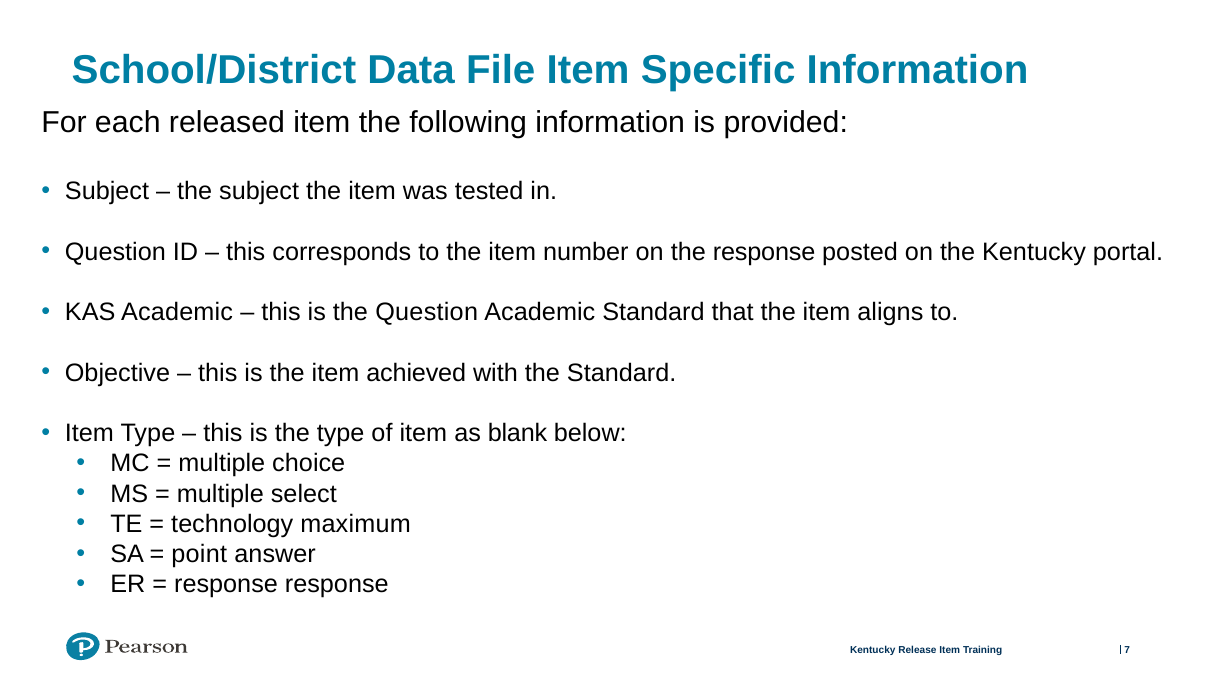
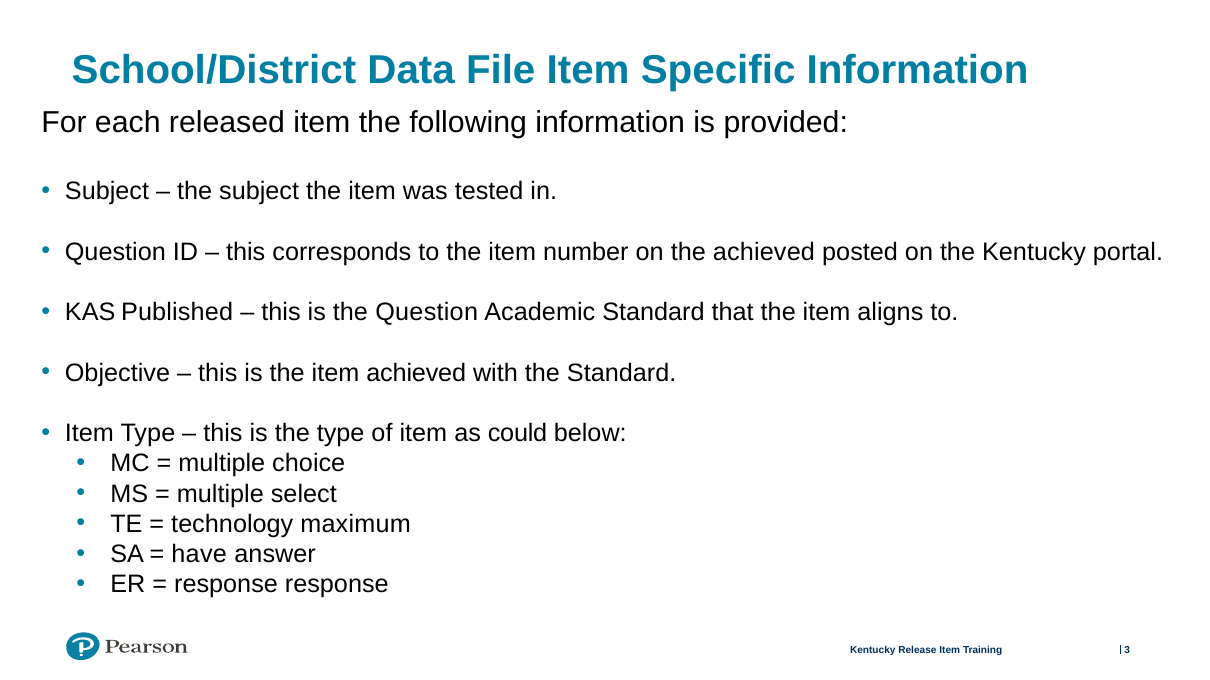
the response: response -> achieved (764, 252)
KAS Academic: Academic -> Published (177, 313)
blank: blank -> could (518, 434)
point: point -> have (199, 555)
7: 7 -> 3 (1127, 651)
